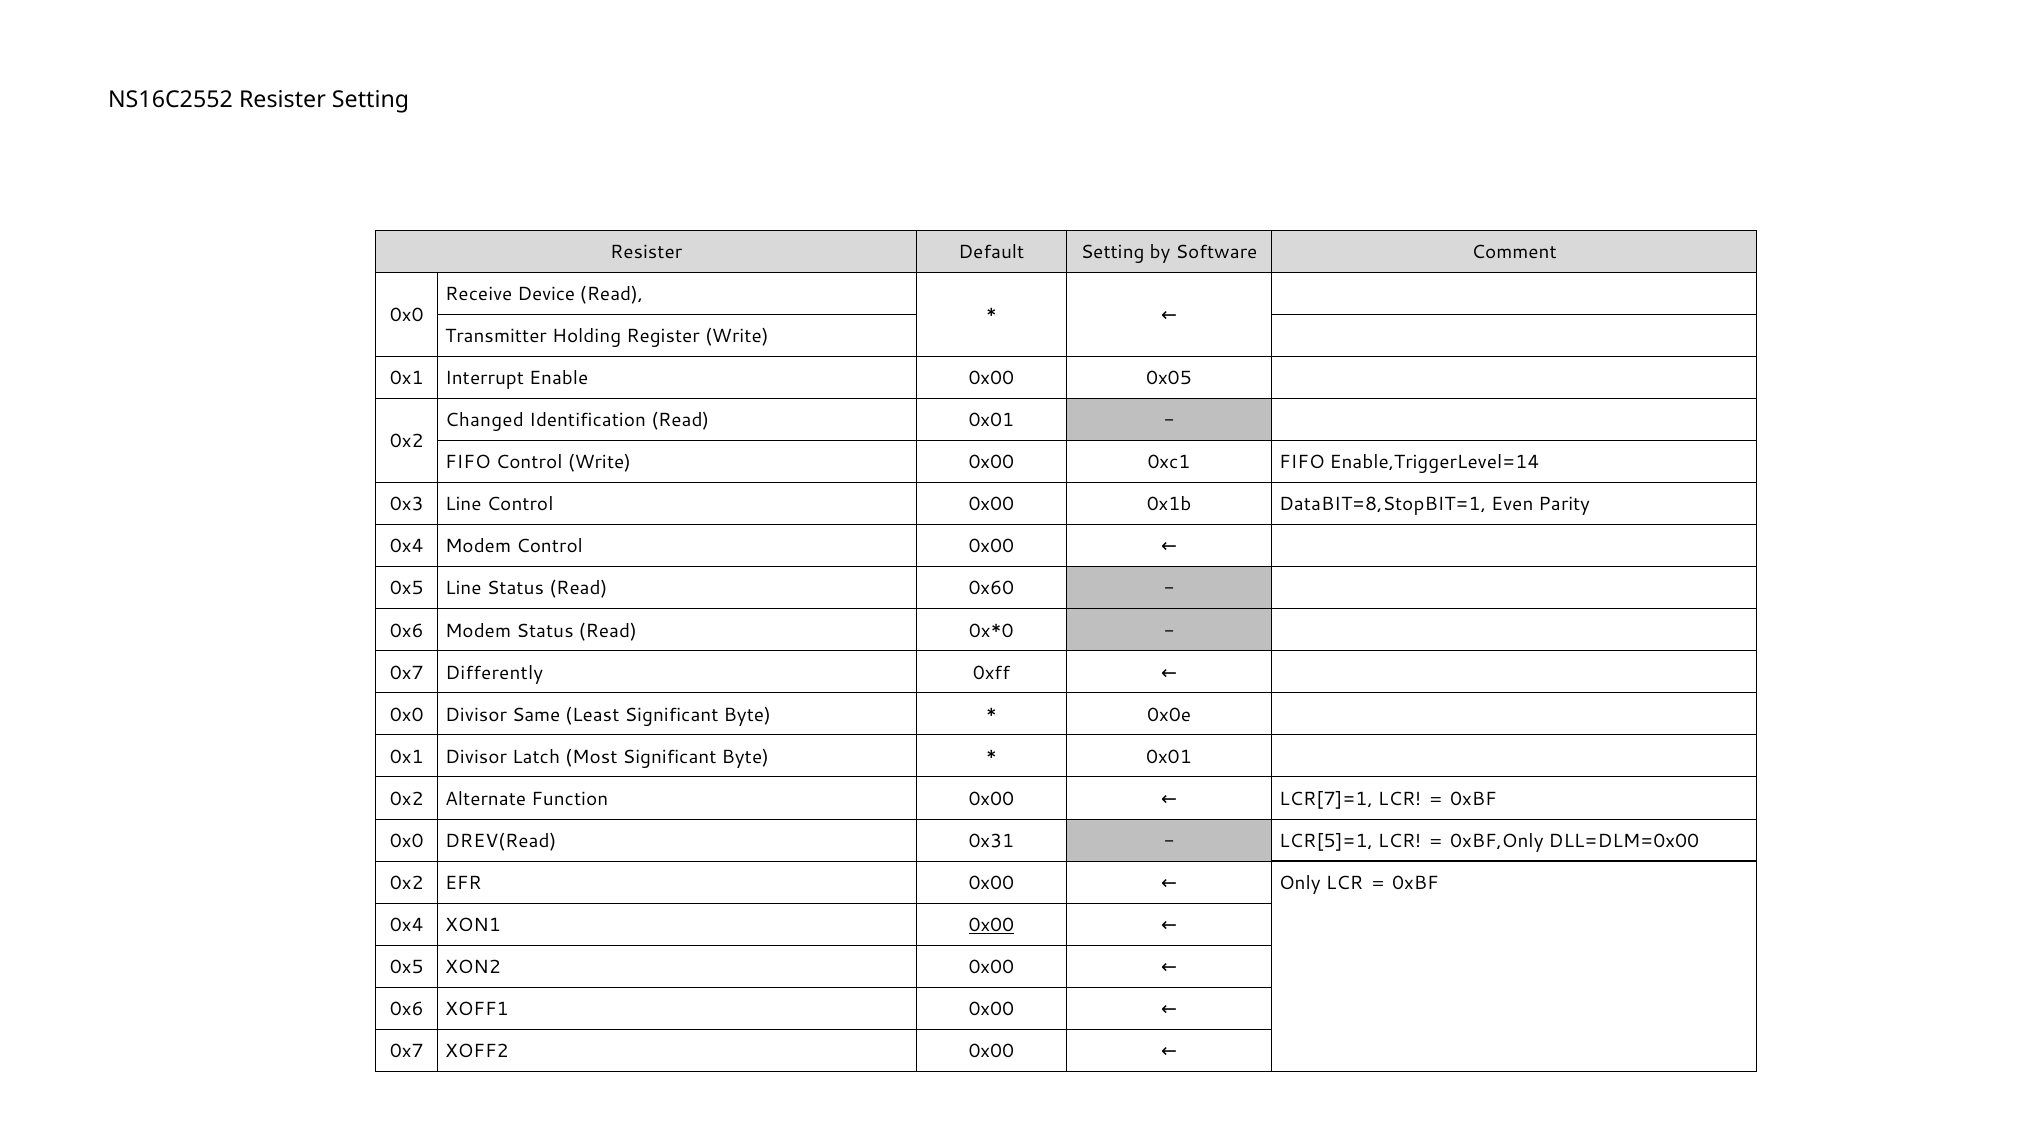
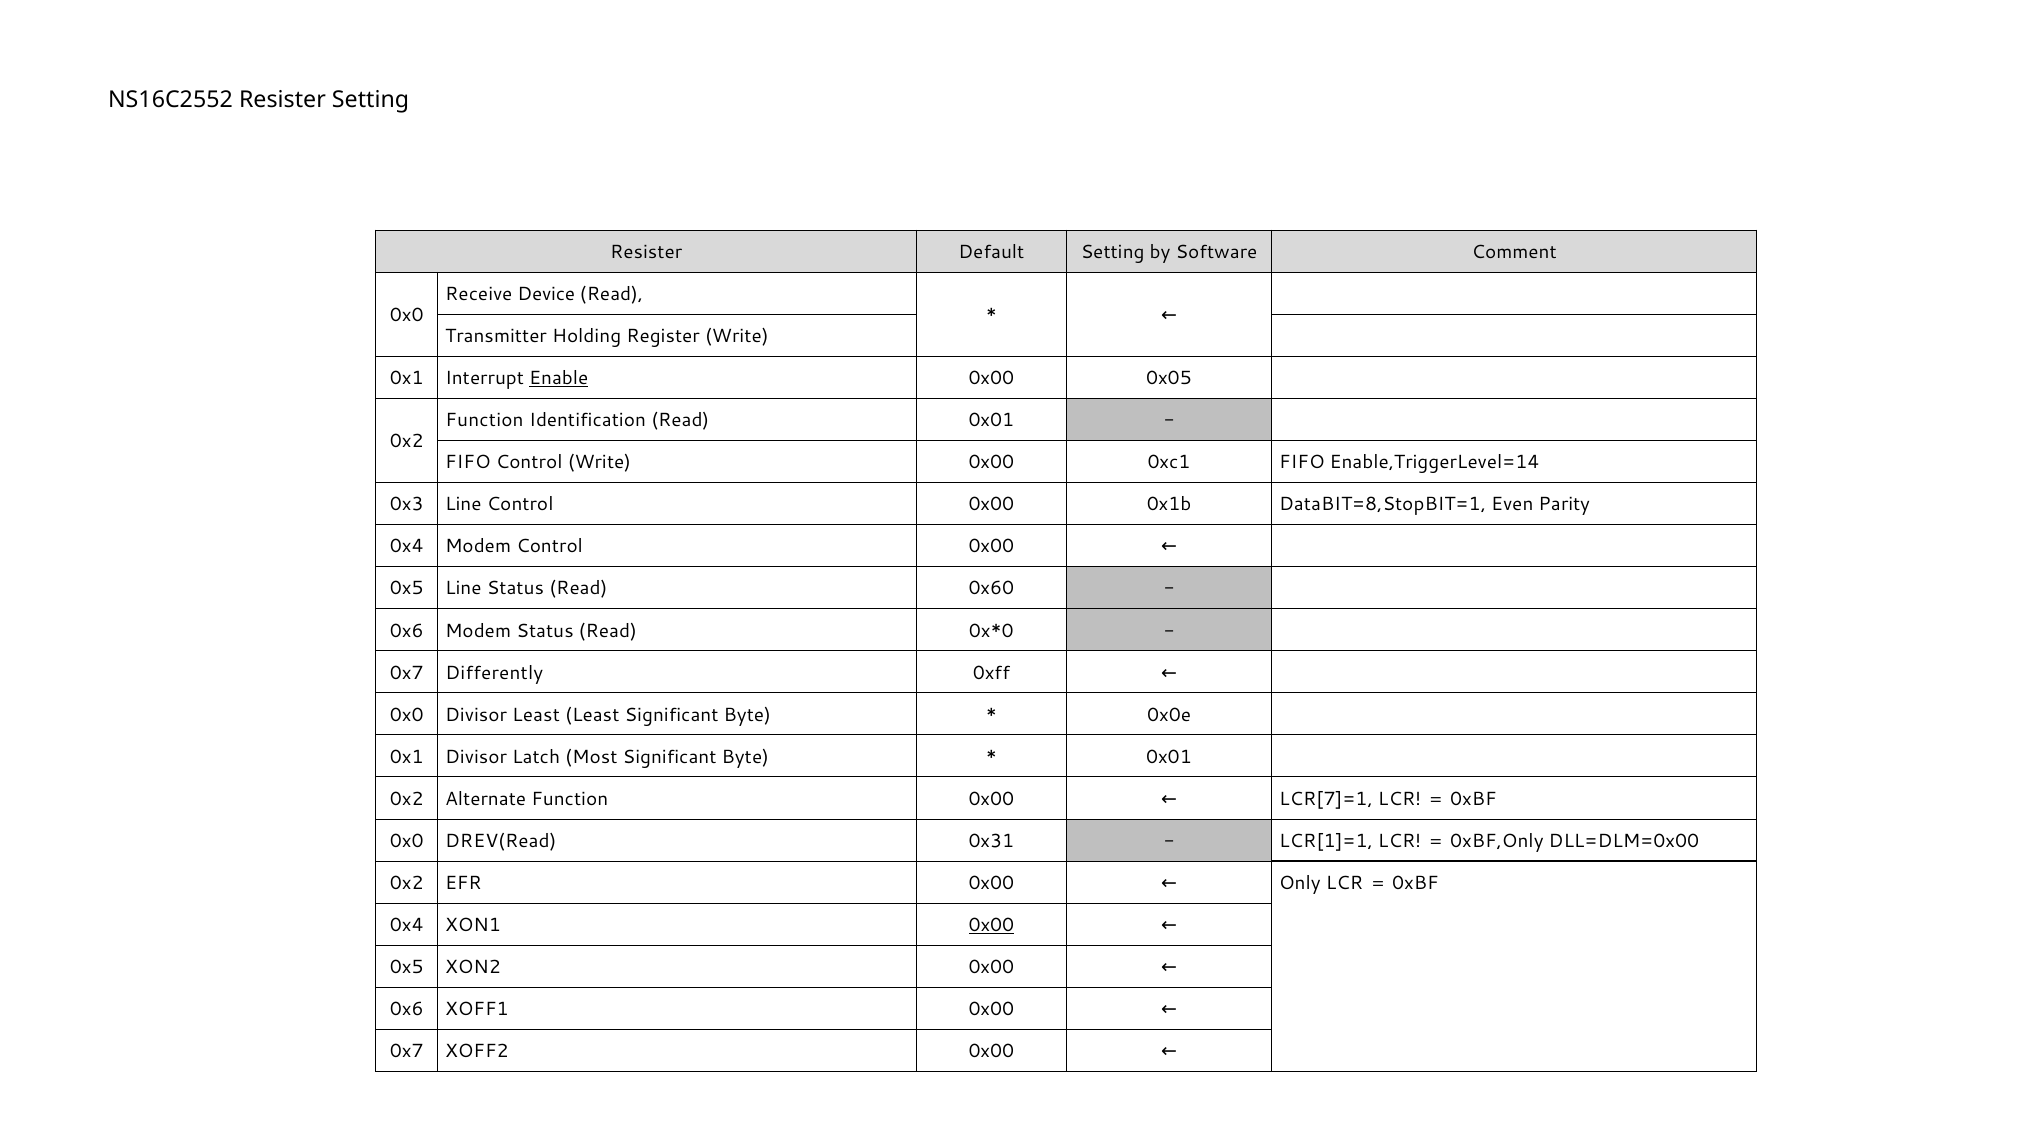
Enable underline: none -> present (559, 379)
Changed: Changed -> Function (485, 421)
Divisor Same: Same -> Least (536, 715)
LCR[5]=1: LCR[5]=1 -> LCR[1]=1 (1326, 841)
